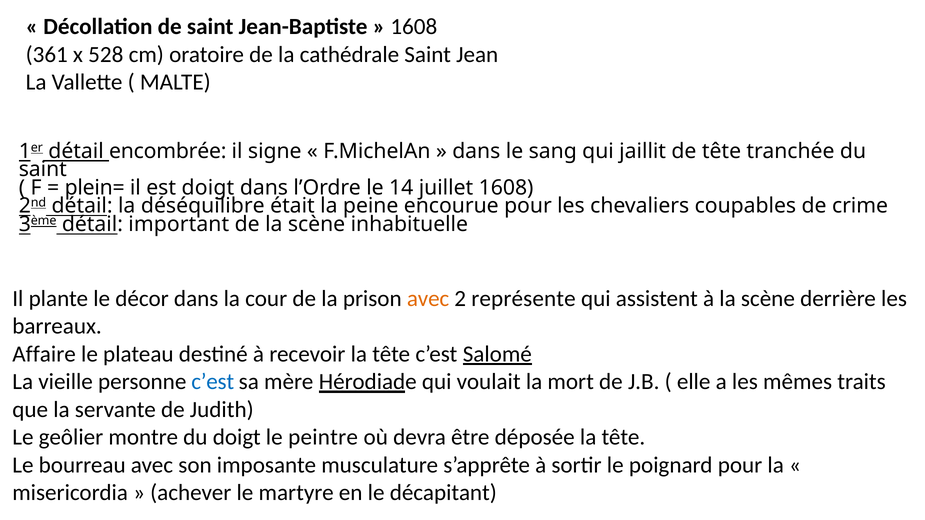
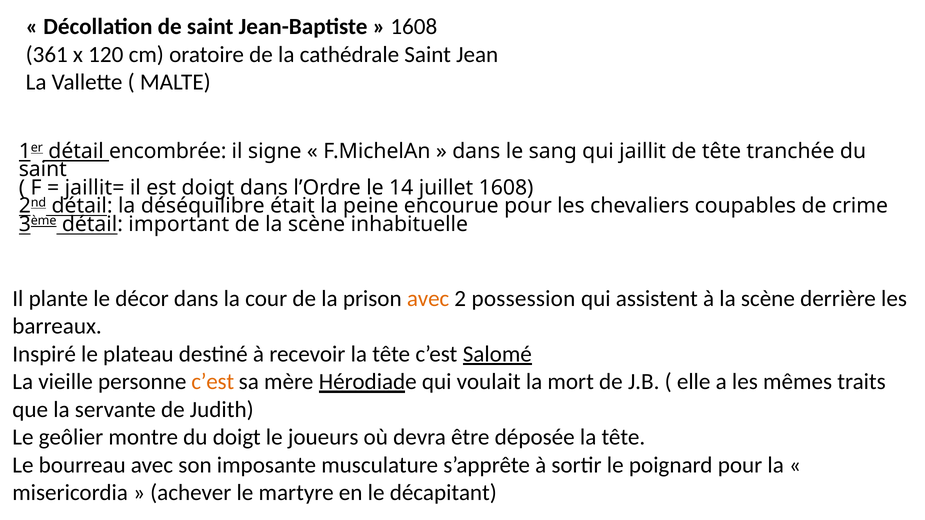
528: 528 -> 120 (106, 55)
plein=: plein= -> jaillit= (95, 188)
représente: représente -> possession (523, 299)
Affaire: Affaire -> Inspiré (44, 354)
c’est colour: blue -> orange (213, 382)
peintre: peintre -> joueurs (323, 437)
